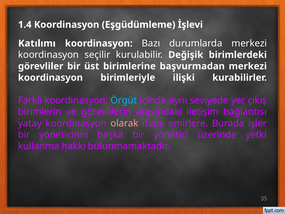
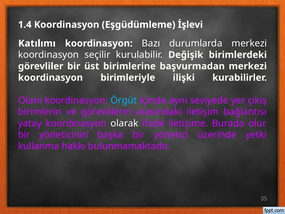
Farklı: Farklı -> Olanı (30, 100)
olarak colour: pink -> white (124, 123)
emirlere: emirlere -> iletişime (188, 123)
işler: işler -> olur (257, 123)
